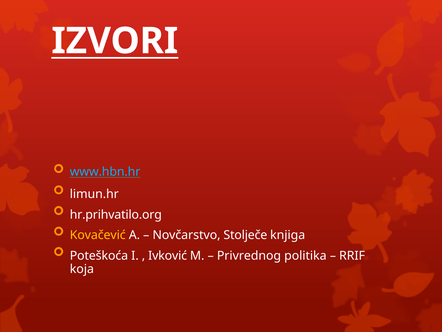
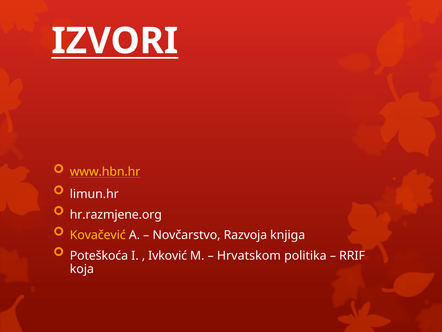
www.hbn.hr colour: light blue -> yellow (105, 171)
hr.prihvatilo.org: hr.prihvatilo.org -> hr.razmjene.org (116, 214)
Stolječe: Stolječe -> Razvoja (245, 235)
Privrednog: Privrednog -> Hrvatskom (249, 255)
